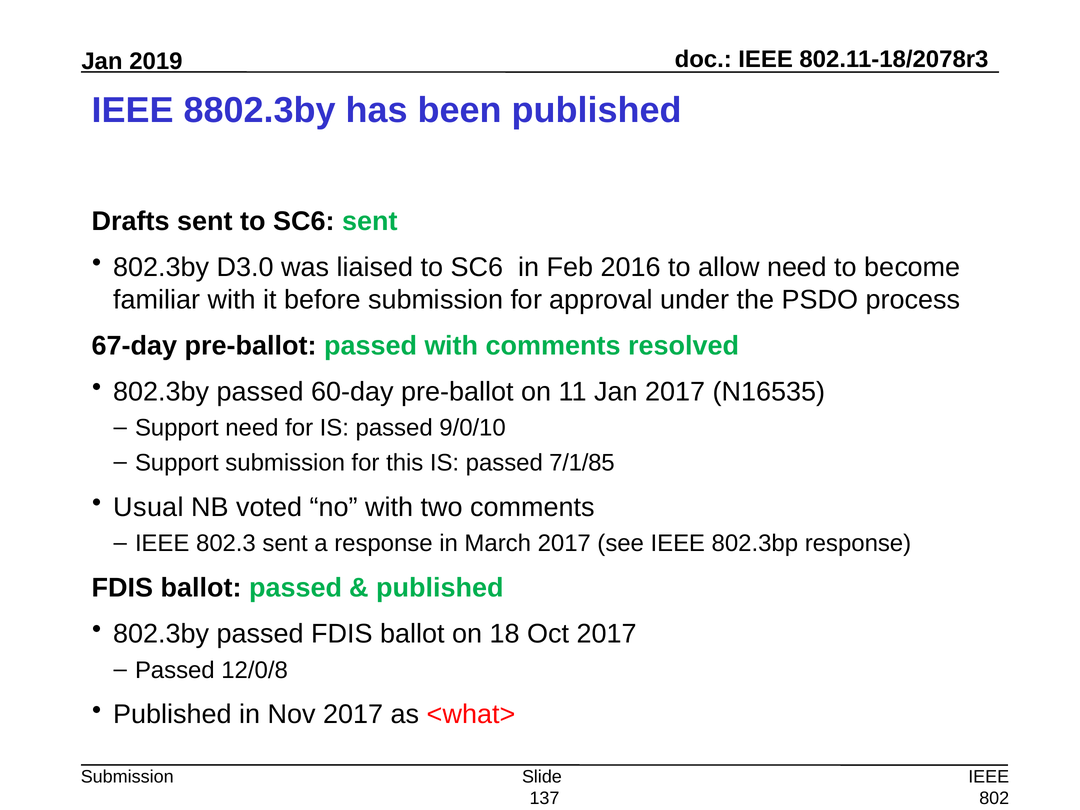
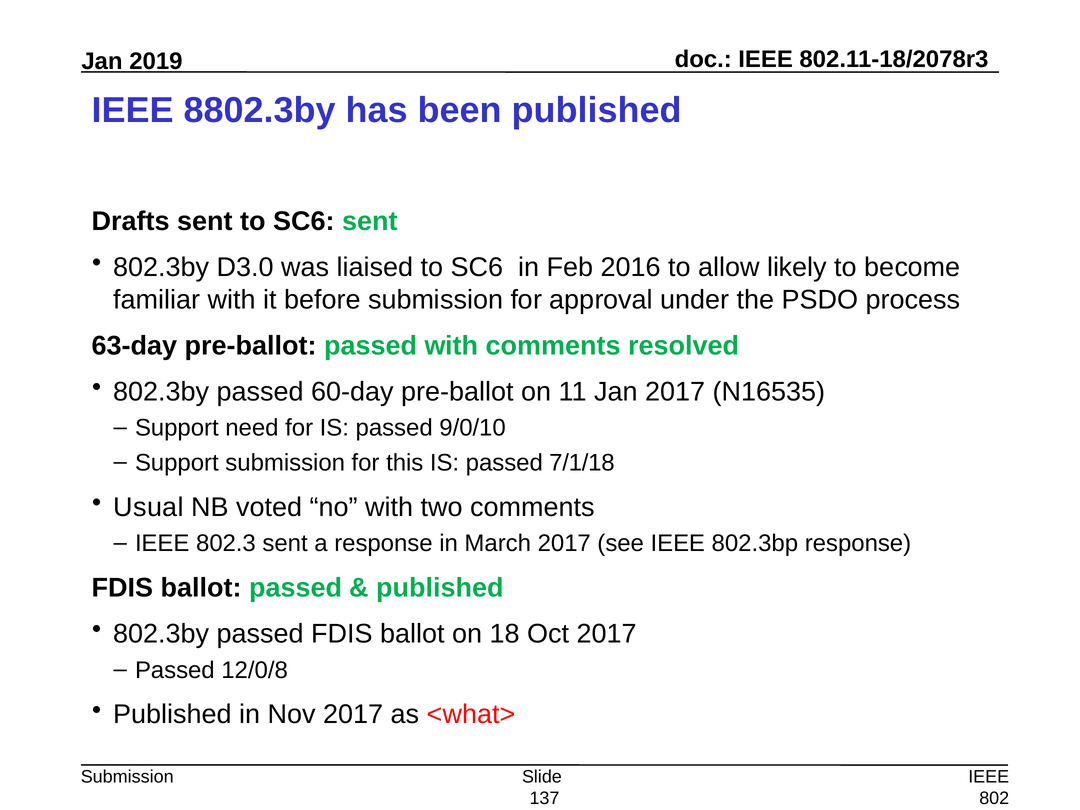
allow need: need -> likely (797, 267)
67-day: 67-day -> 63-day (135, 346)
7/1/85: 7/1/85 -> 7/1/18 (582, 463)
